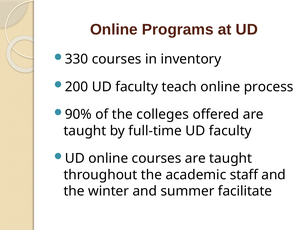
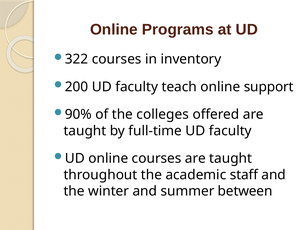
330: 330 -> 322 (77, 59)
process: process -> support (269, 87)
facilitate: facilitate -> between (245, 191)
